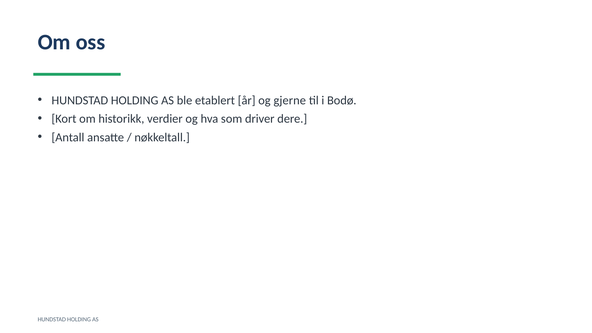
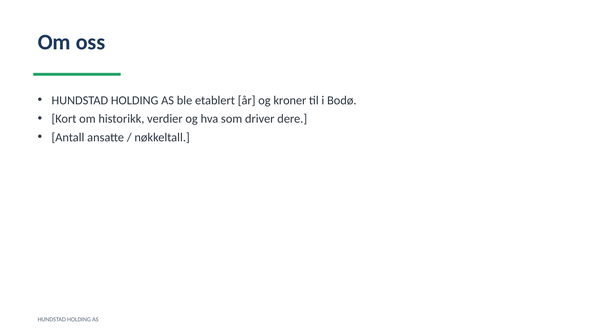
gjerne: gjerne -> kroner (290, 100)
